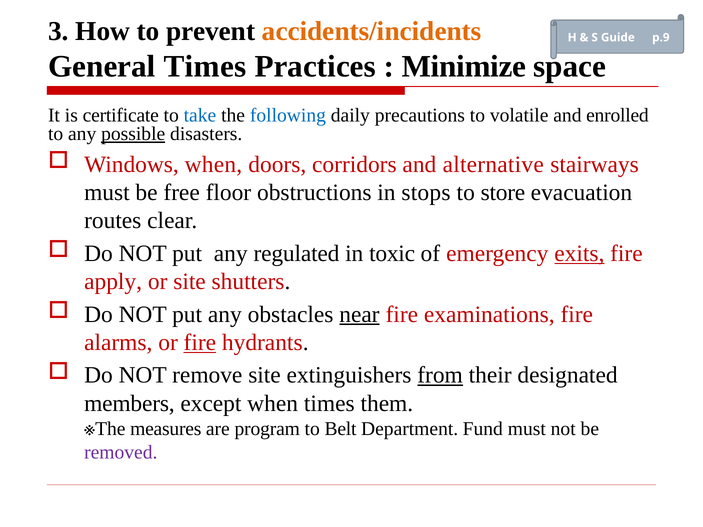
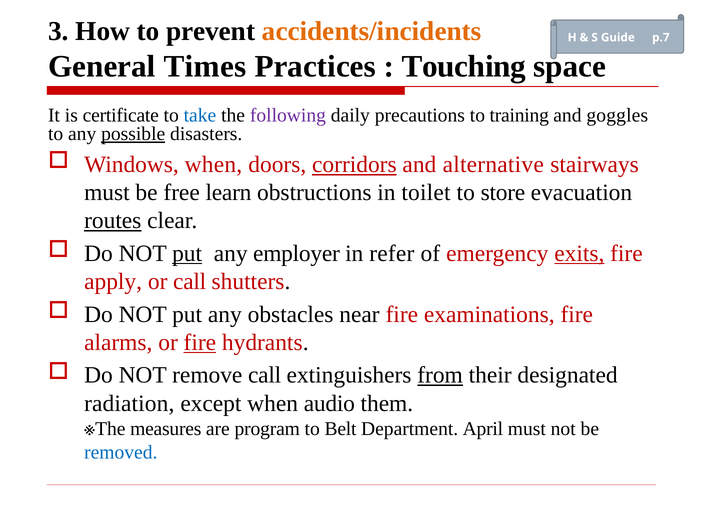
p.9: p.9 -> p.7 (661, 37)
Minimize: Minimize -> Touching (464, 67)
following colour: blue -> purple (288, 115)
volatile: volatile -> training (519, 115)
enrolled: enrolled -> goggles (617, 115)
corridors underline: none -> present (354, 165)
floor: floor -> learn (229, 193)
stops: stops -> toilet (426, 193)
routes underline: none -> present (113, 221)
put underline: none -> present (187, 254)
regulated: regulated -> employer (297, 254)
toxic: toxic -> refer (392, 254)
or site: site -> call (190, 282)
near underline: present -> none (359, 315)
remove site: site -> call (265, 375)
members: members -> radiation (129, 404)
when times: times -> audio (329, 404)
Fund: Fund -> April (483, 429)
removed colour: purple -> blue (121, 452)
